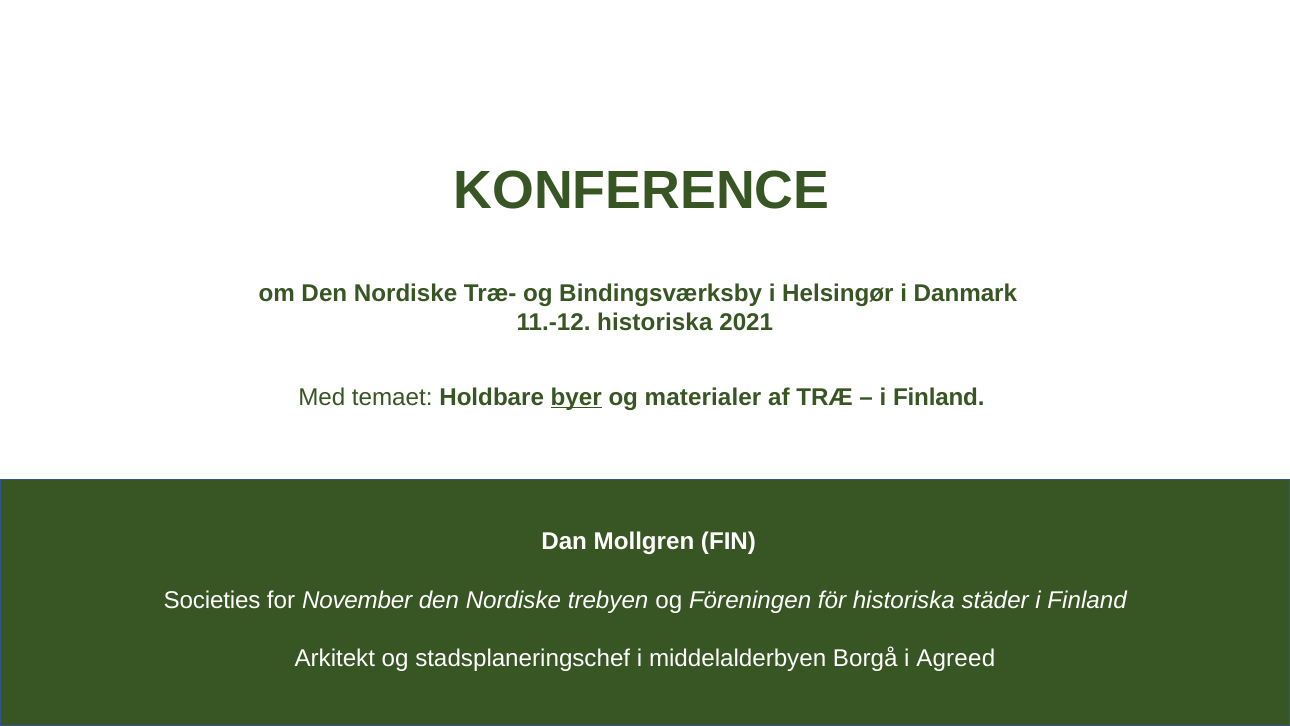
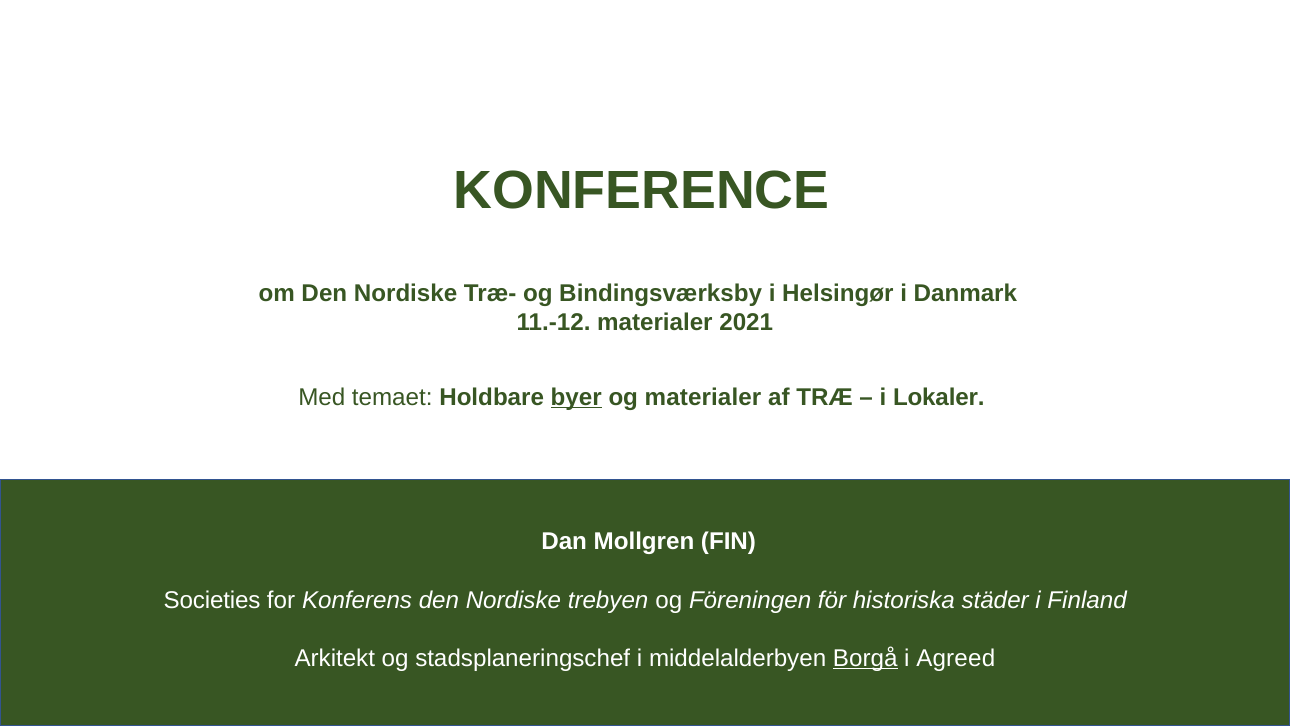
11.-12 historiska: historiska -> materialer (655, 323)
Finland: Finland -> Lokaler (939, 397)
November: November -> Konferens (357, 600)
Borgå underline: none -> present (865, 658)
